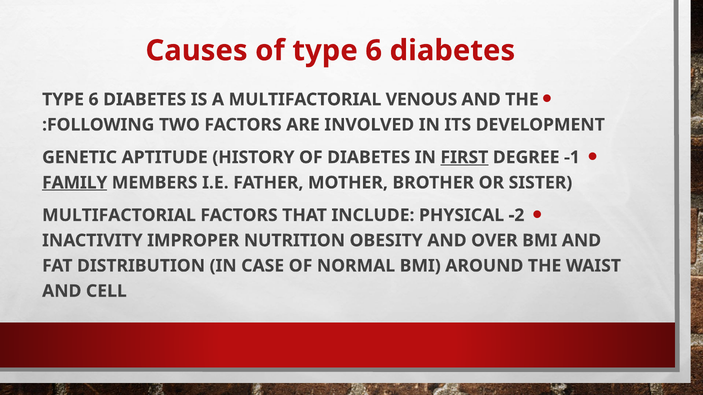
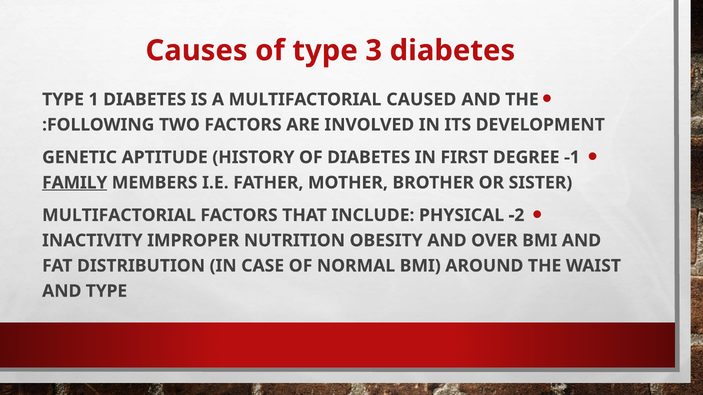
of type 6: 6 -> 3 (374, 51)
6: 6 -> 1 (94, 100)
VENOUS: VENOUS -> CAUSED (421, 100)
FIRST underline: present -> none (464, 158)
AND CELL: CELL -> TYPE (106, 291)
